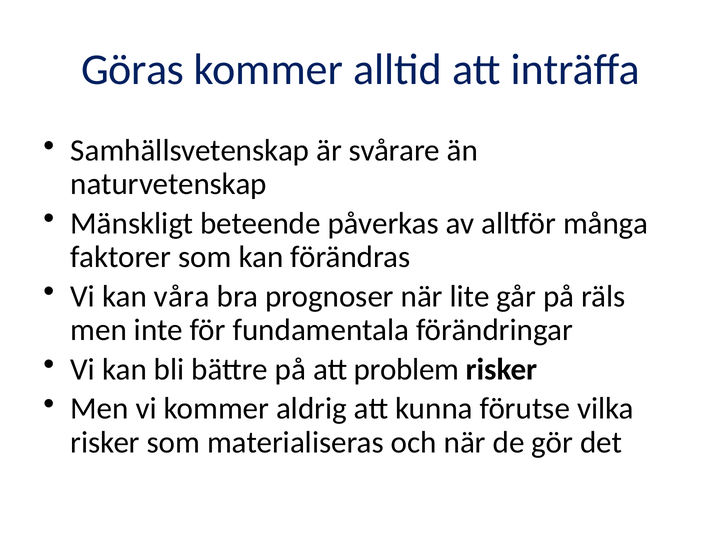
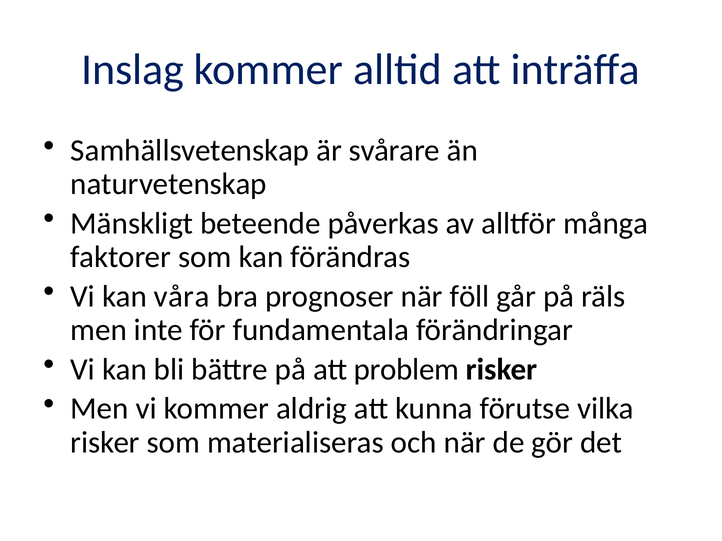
Göras: Göras -> Inslag (133, 70)
lite: lite -> föll (470, 297)
